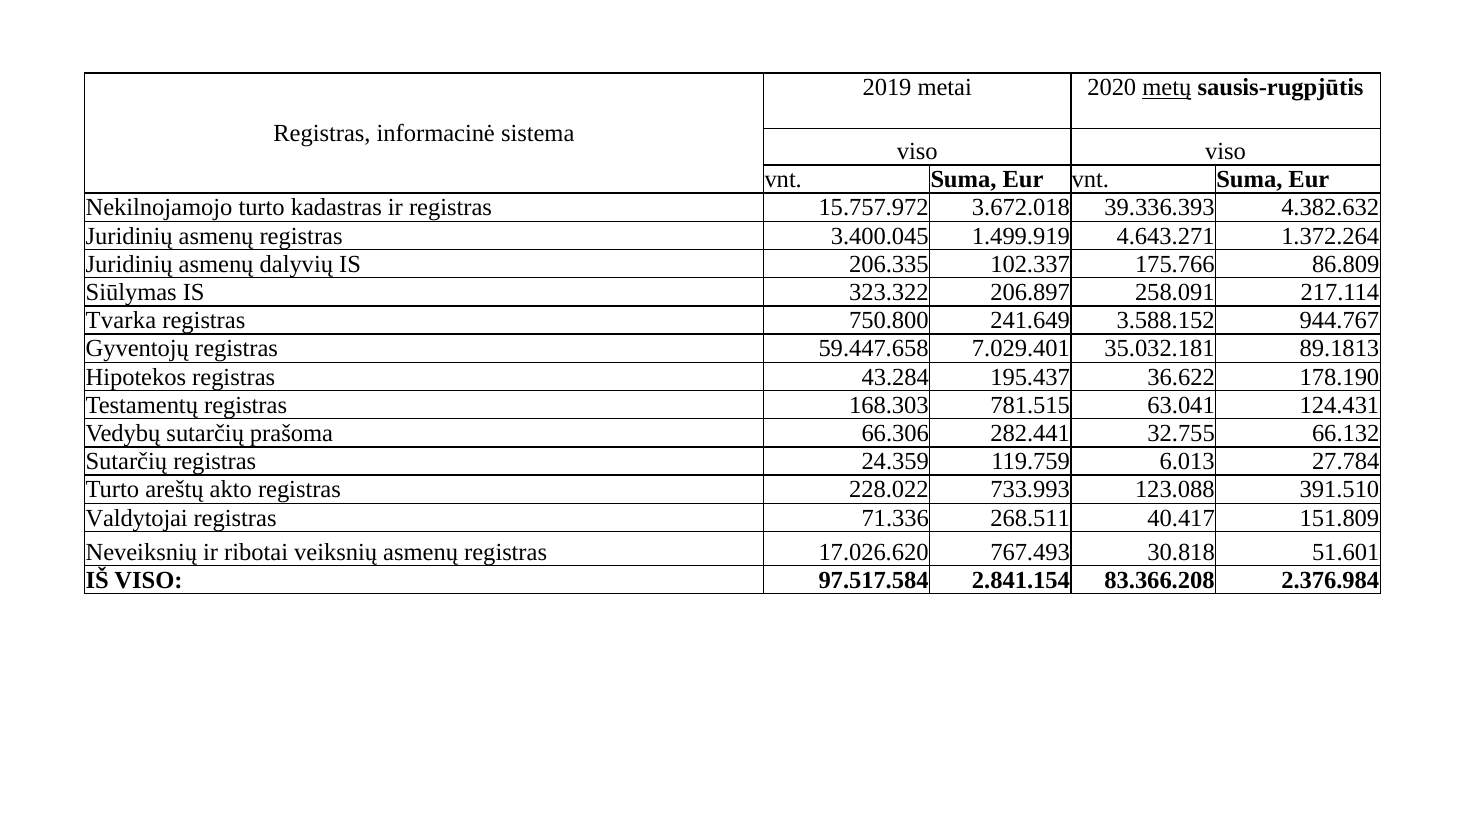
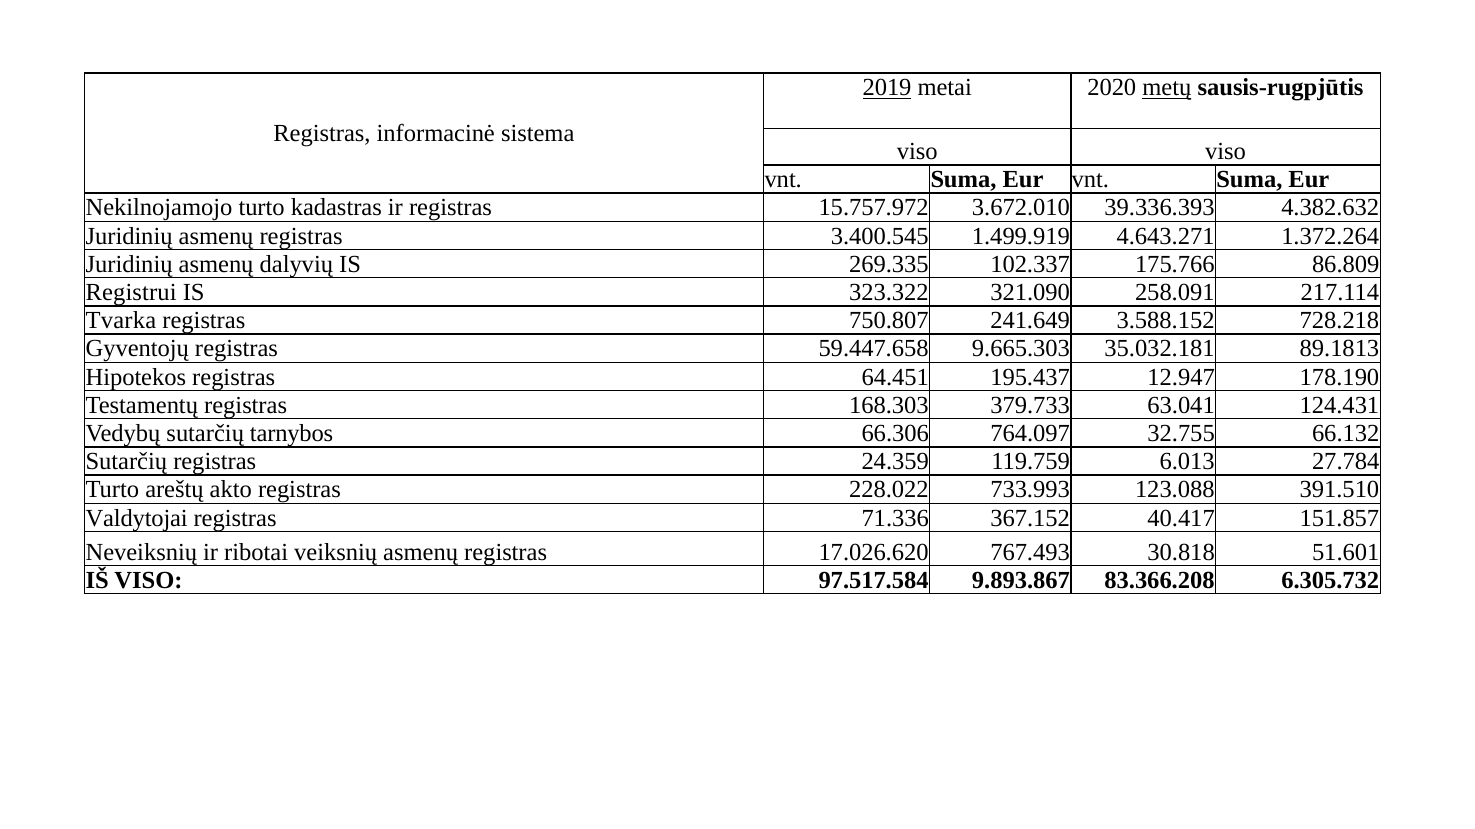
2019 underline: none -> present (887, 88)
3.672.018: 3.672.018 -> 3.672.010 (1021, 208)
3.400.045: 3.400.045 -> 3.400.545 (880, 236)
206.335: 206.335 -> 269.335 (889, 264)
Siūlymas: Siūlymas -> Registrui (131, 293)
206.897: 206.897 -> 321.090 (1030, 293)
750.800: 750.800 -> 750.807 (889, 321)
944.767: 944.767 -> 728.218 (1339, 321)
7.029.401: 7.029.401 -> 9.665.303 (1021, 349)
43.284: 43.284 -> 64.451 (895, 377)
36.622: 36.622 -> 12.947 (1181, 377)
781.515: 781.515 -> 379.733 (1030, 406)
prašoma: prašoma -> tarnybos (292, 434)
282.441: 282.441 -> 764.097 (1030, 434)
268.511: 268.511 -> 367.152 (1030, 518)
151.809: 151.809 -> 151.857 (1339, 518)
2.841.154: 2.841.154 -> 9.893.867 (1021, 581)
2.376.984: 2.376.984 -> 6.305.732 (1330, 581)
